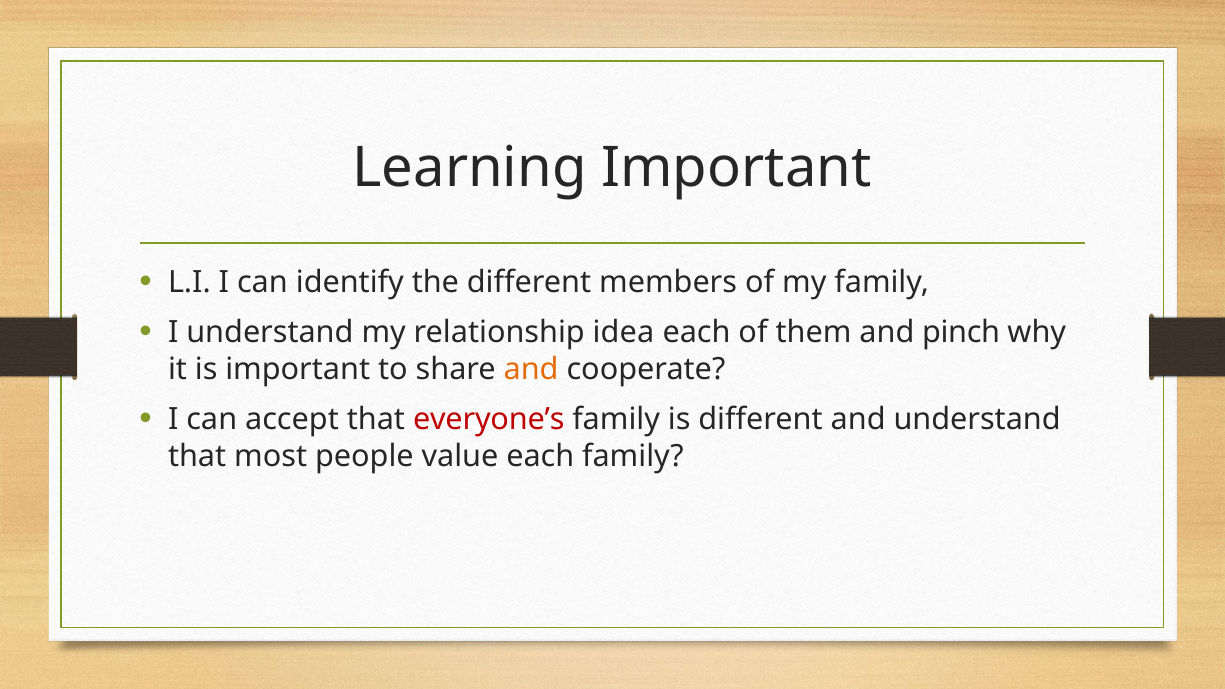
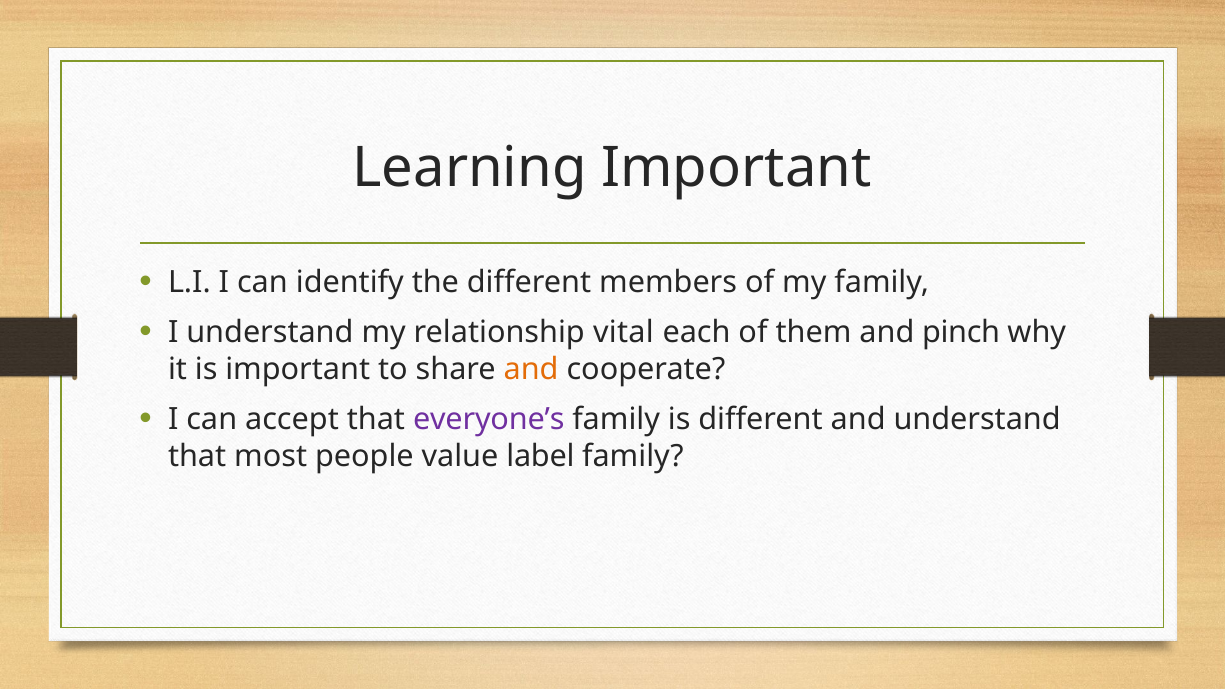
idea: idea -> vital (623, 333)
everyone’s colour: red -> purple (489, 420)
value each: each -> label (540, 457)
